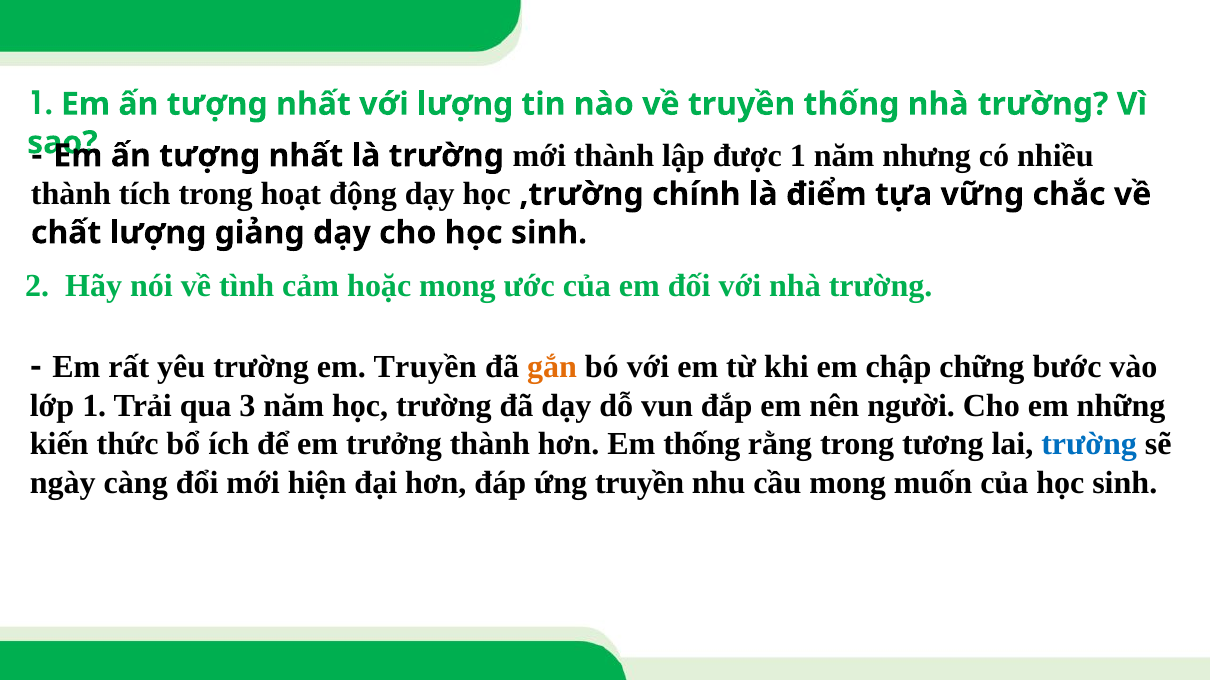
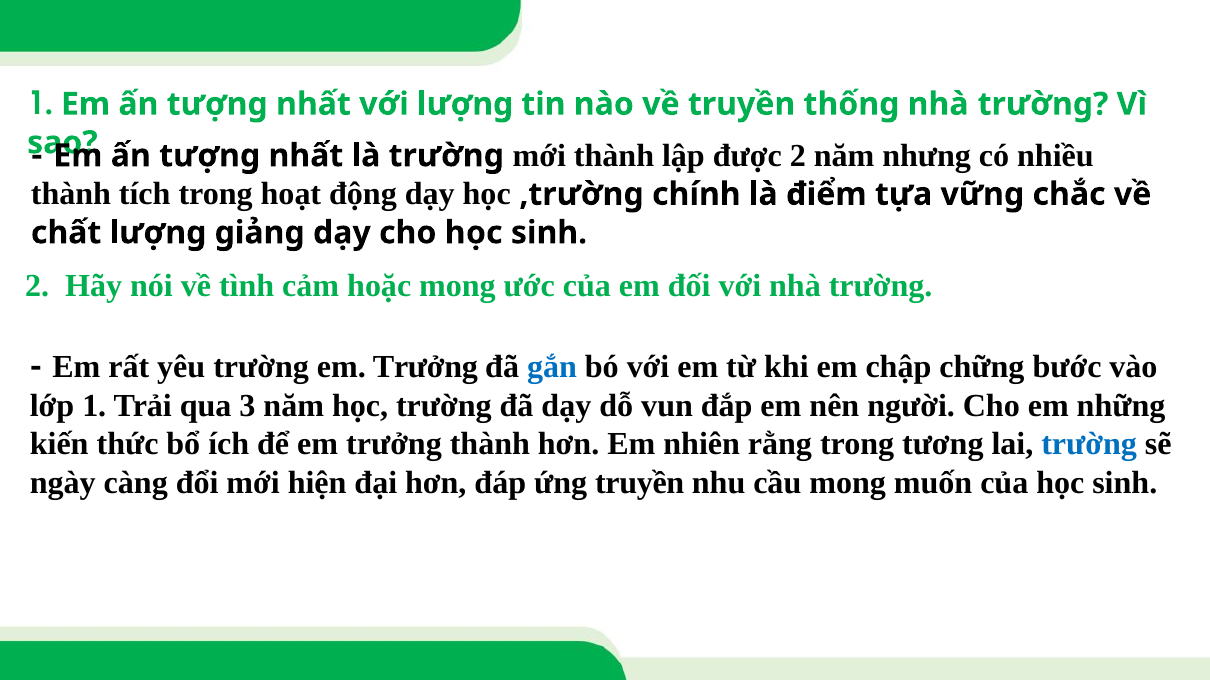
được 1: 1 -> 2 (798, 156)
trường em Truyền: Truyền -> Trưởng (425, 367)
gắn colour: orange -> blue (552, 367)
Em thống: thống -> nhiên (702, 444)
